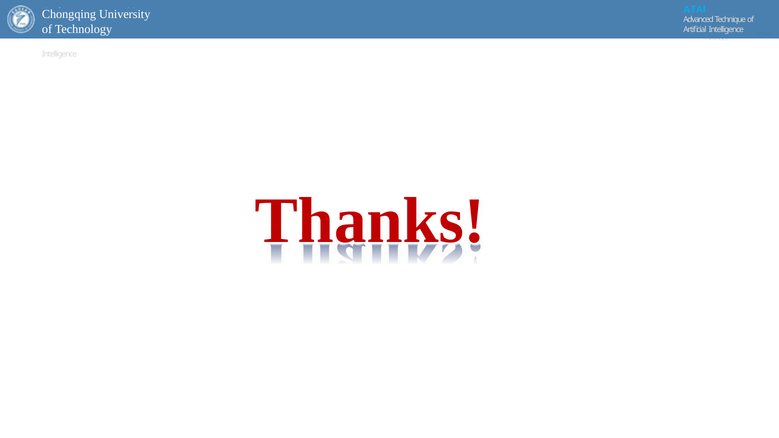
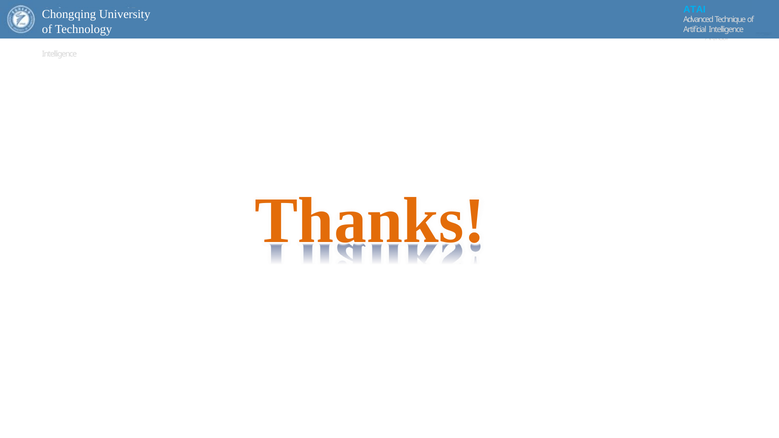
Thanks colour: red -> orange (370, 221)
